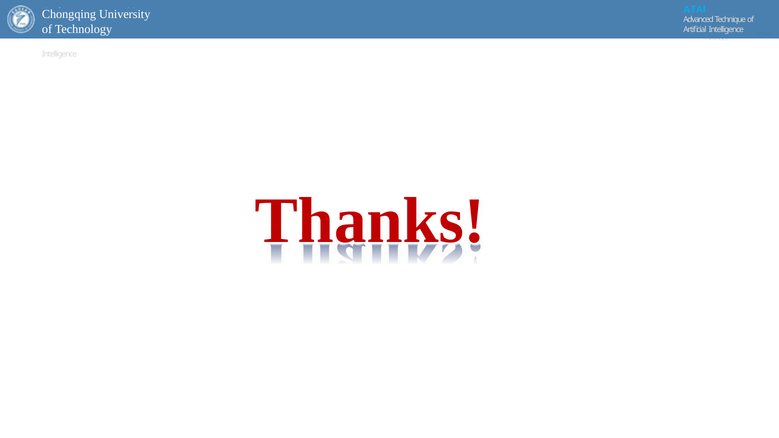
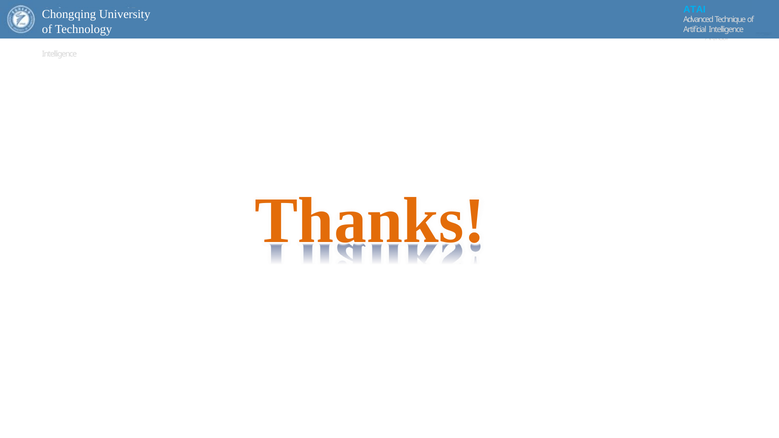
Thanks colour: red -> orange (370, 221)
